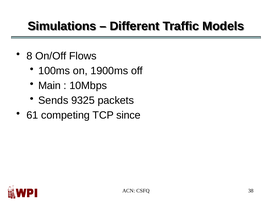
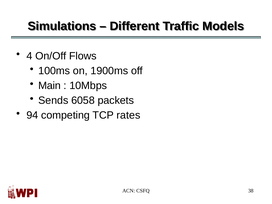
8: 8 -> 4 (29, 56)
9325: 9325 -> 6058 (83, 100)
61: 61 -> 94 (32, 115)
since: since -> rates (128, 115)
